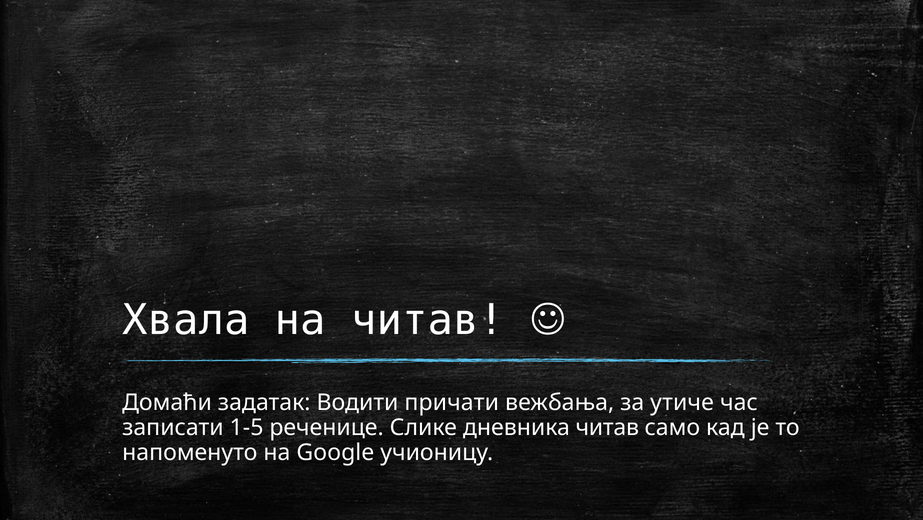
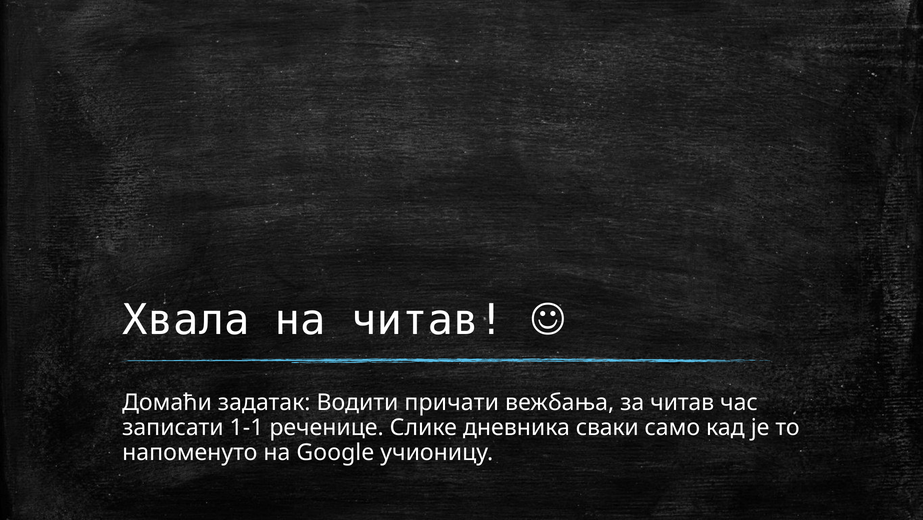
за утиче: утиче -> читав (682, 402)
1-5: 1-5 -> 1-1 (247, 427)
дневника читав: читав -> сваки (607, 427)
